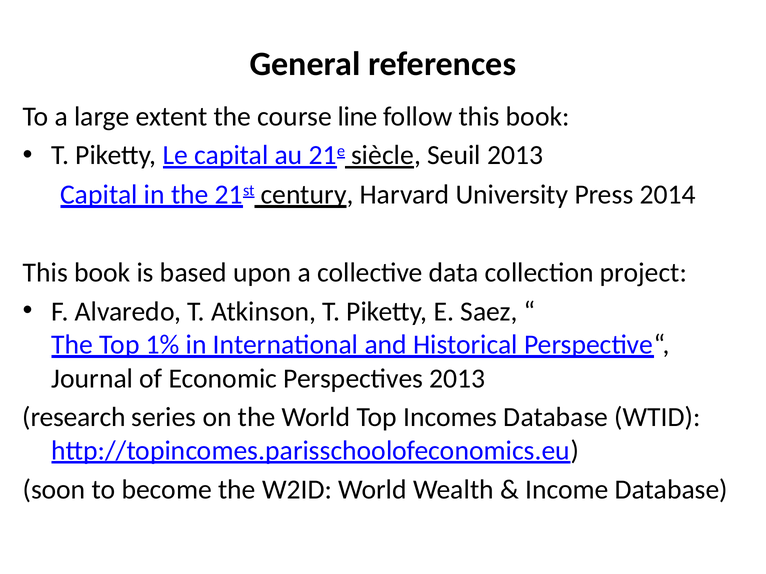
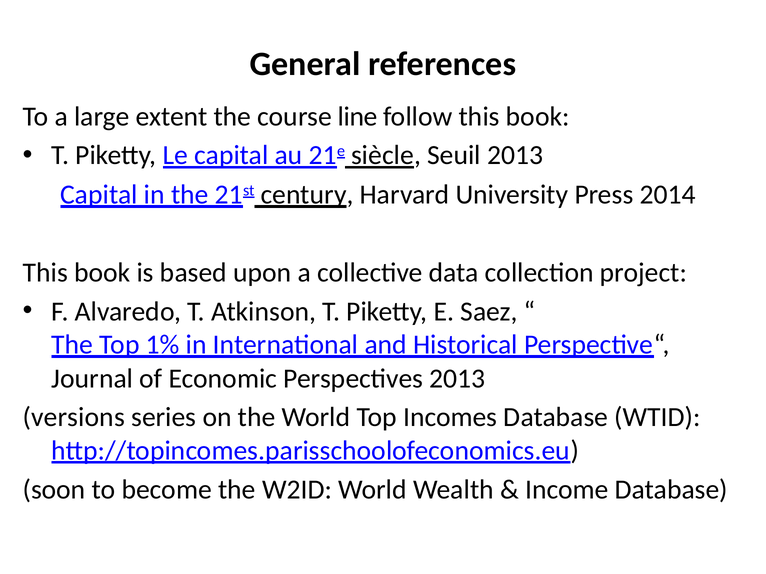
research: research -> versions (74, 418)
